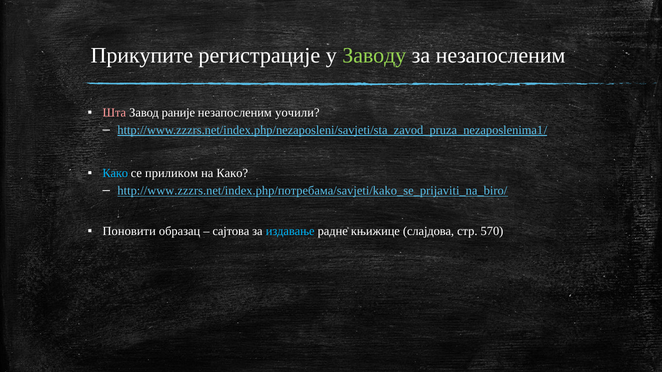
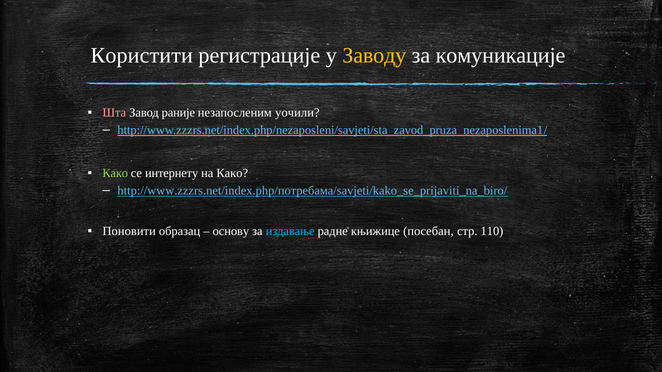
Прикупите: Прикупите -> Користити (142, 56)
Заводу colour: light green -> yellow (374, 56)
за незапосленим: незапосленим -> комуникације (501, 56)
Како colour: light blue -> light green (115, 174)
приликом: приликом -> интернету (172, 174)
сајтова: сајтова -> основу (231, 231)
слајдова: слајдова -> посебан (428, 231)
570: 570 -> 110 (492, 231)
